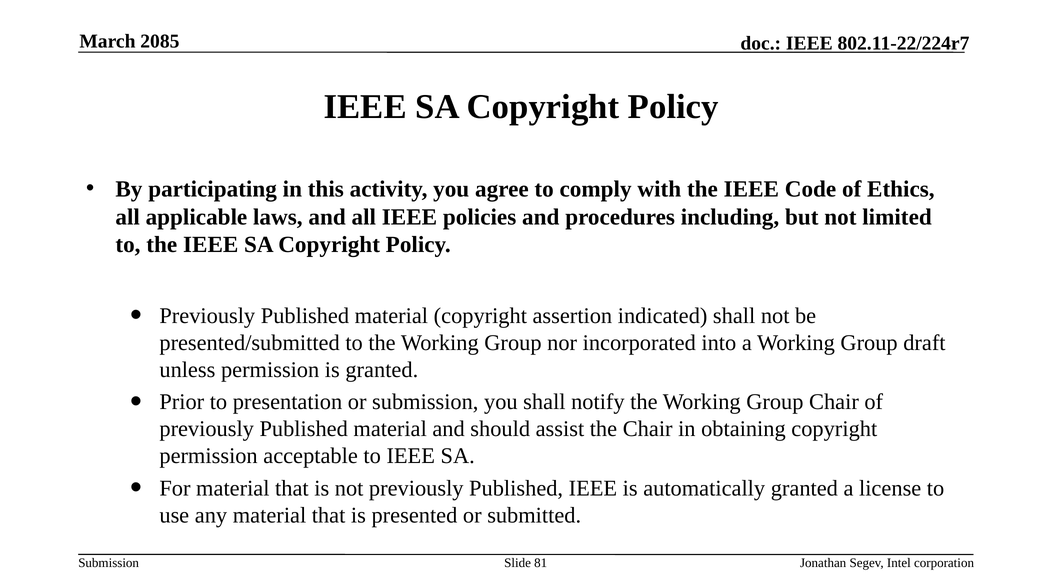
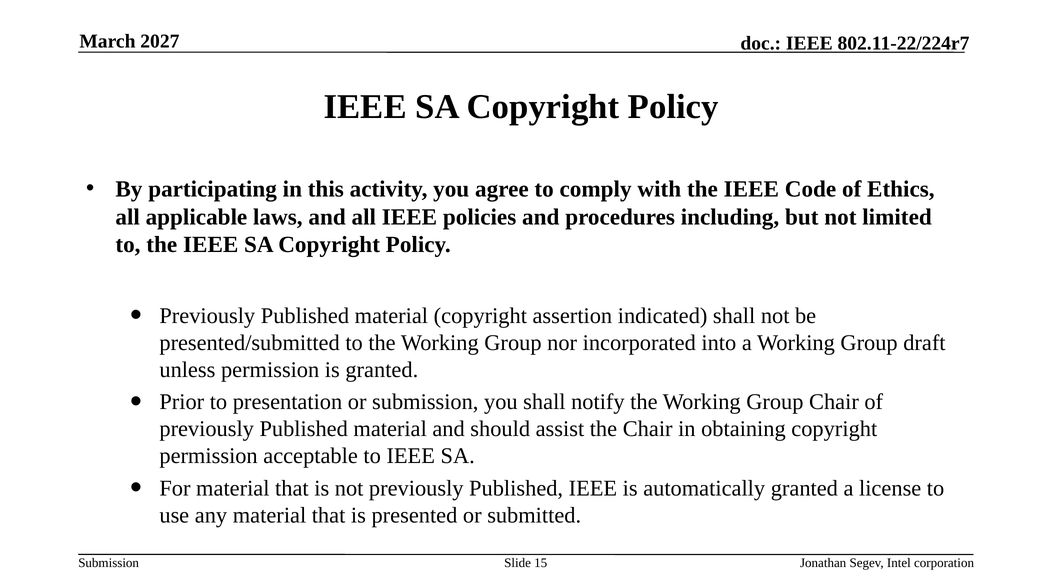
2085: 2085 -> 2027 (160, 41)
81: 81 -> 15 (541, 563)
